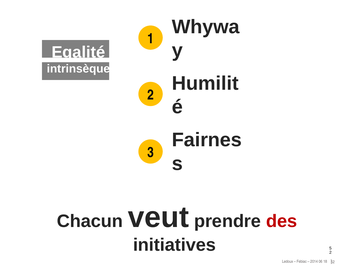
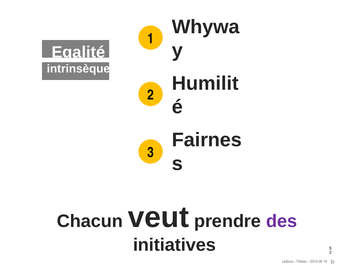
des colour: red -> purple (282, 222)
